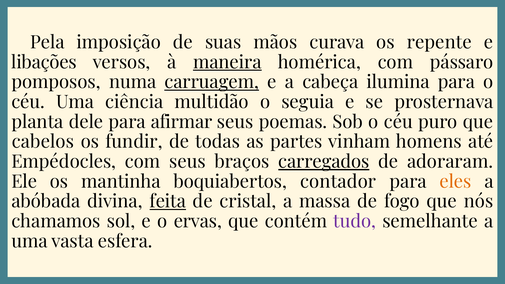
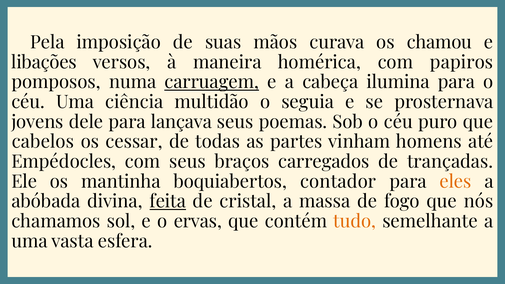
repente: repente -> chamou (439, 42)
maneira underline: present -> none (227, 62)
pássaro: pássaro -> papiros (462, 62)
planta: planta -> jovens (37, 122)
afirmar: afirmar -> lançava (181, 122)
fundir: fundir -> cessar (134, 142)
carregados underline: present -> none (324, 162)
adoraram: adoraram -> trançadas (450, 162)
tudo colour: purple -> orange (355, 221)
